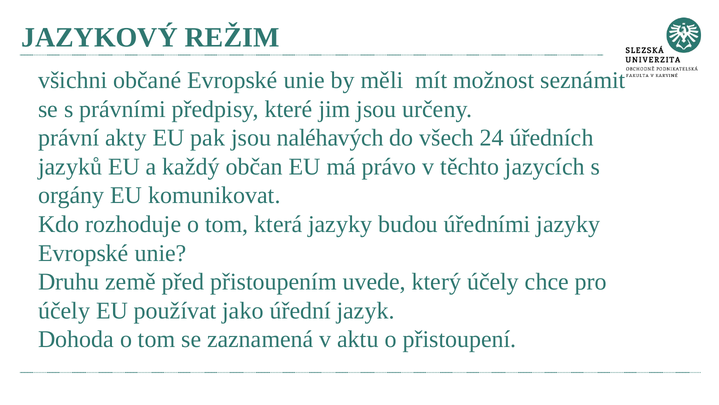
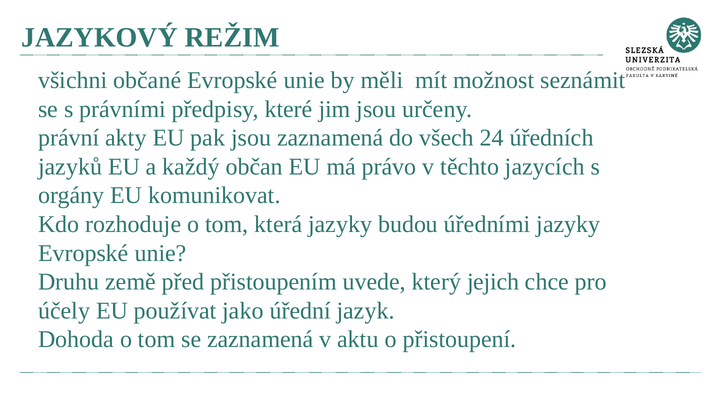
jsou naléhavých: naléhavých -> zaznamená (330, 138)
který účely: účely -> jejich (493, 282)
